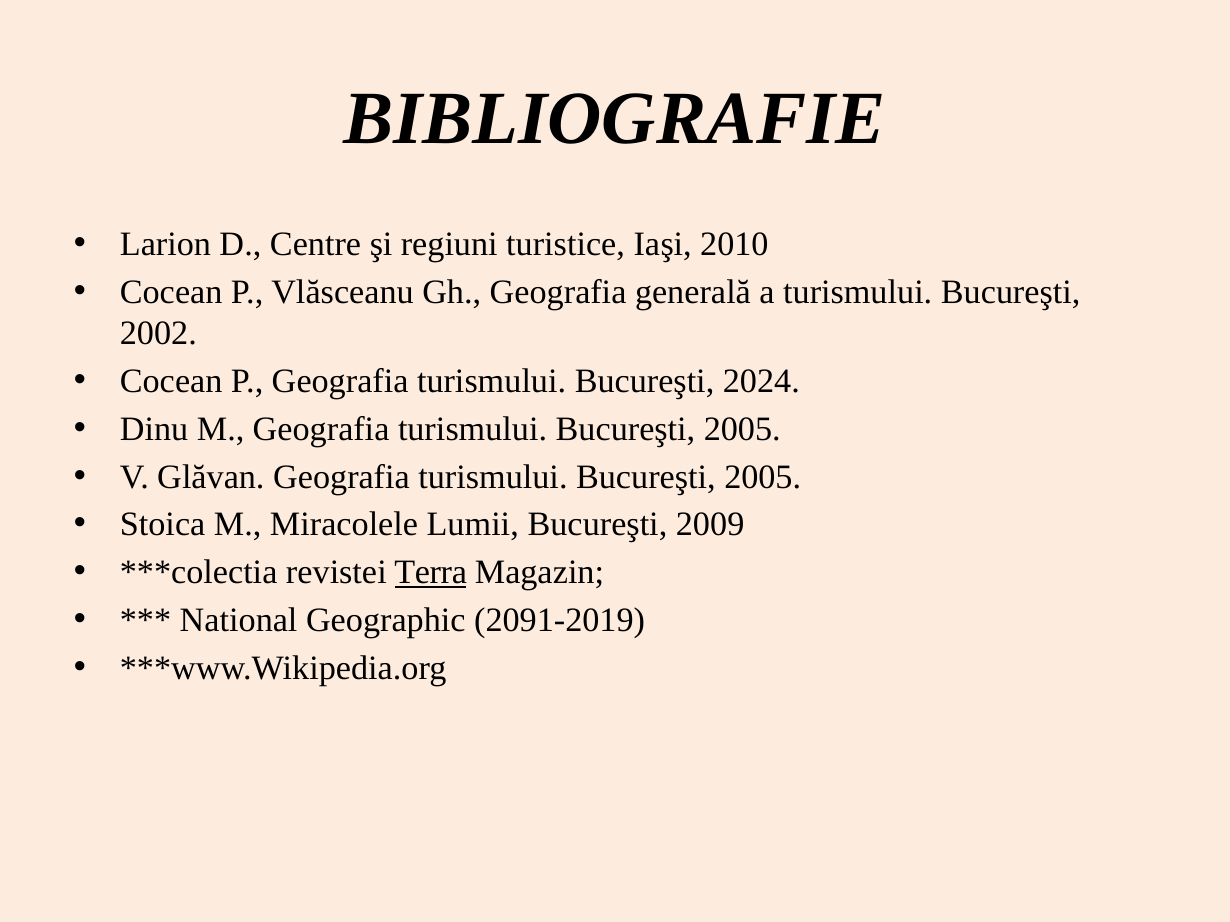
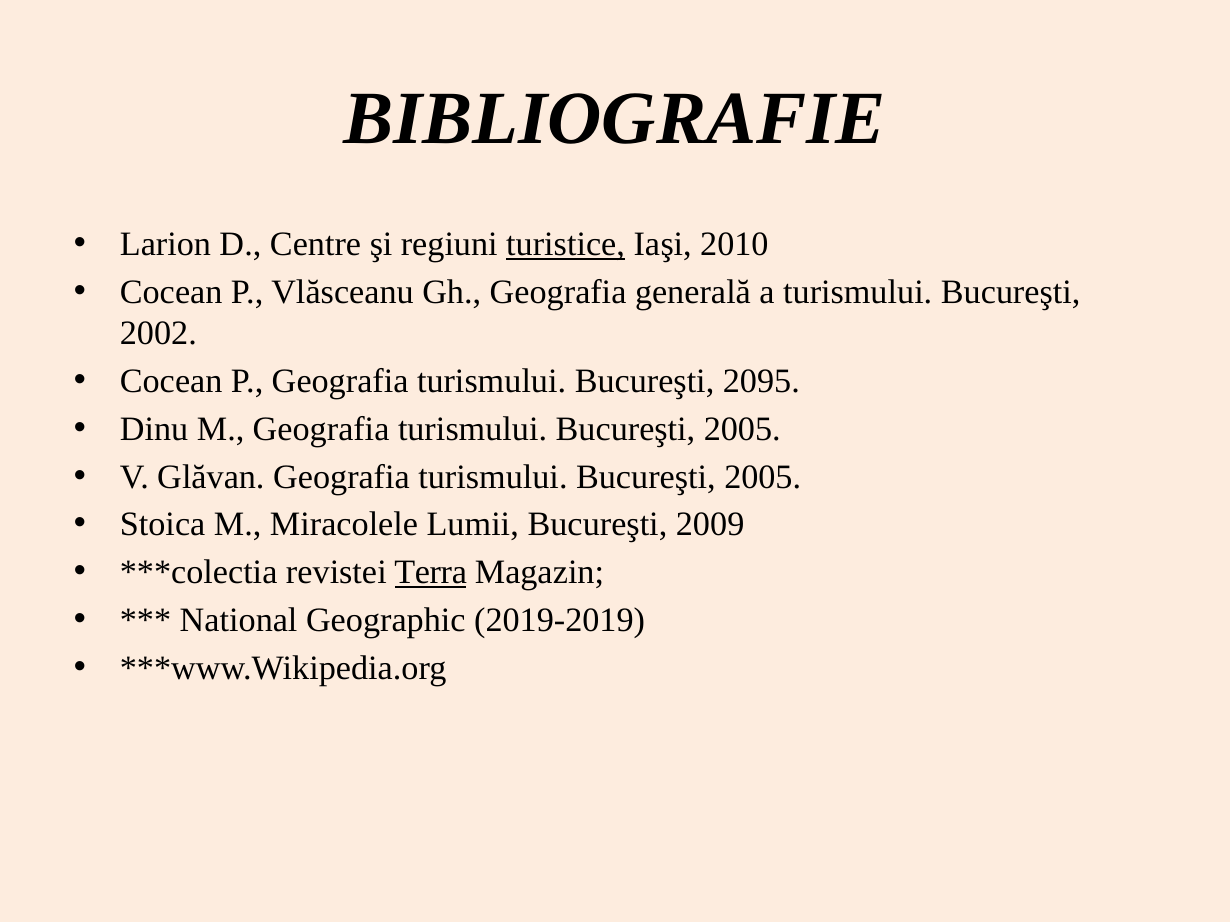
turistice underline: none -> present (566, 244)
2024: 2024 -> 2095 (761, 381)
2091-2019: 2091-2019 -> 2019-2019 (560, 621)
